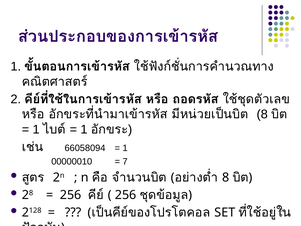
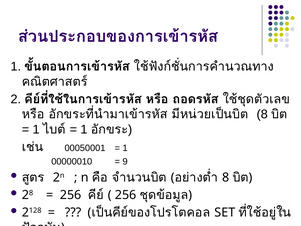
66058094: 66058094 -> 00050001 (85, 148)
7: 7 -> 9 (125, 161)
